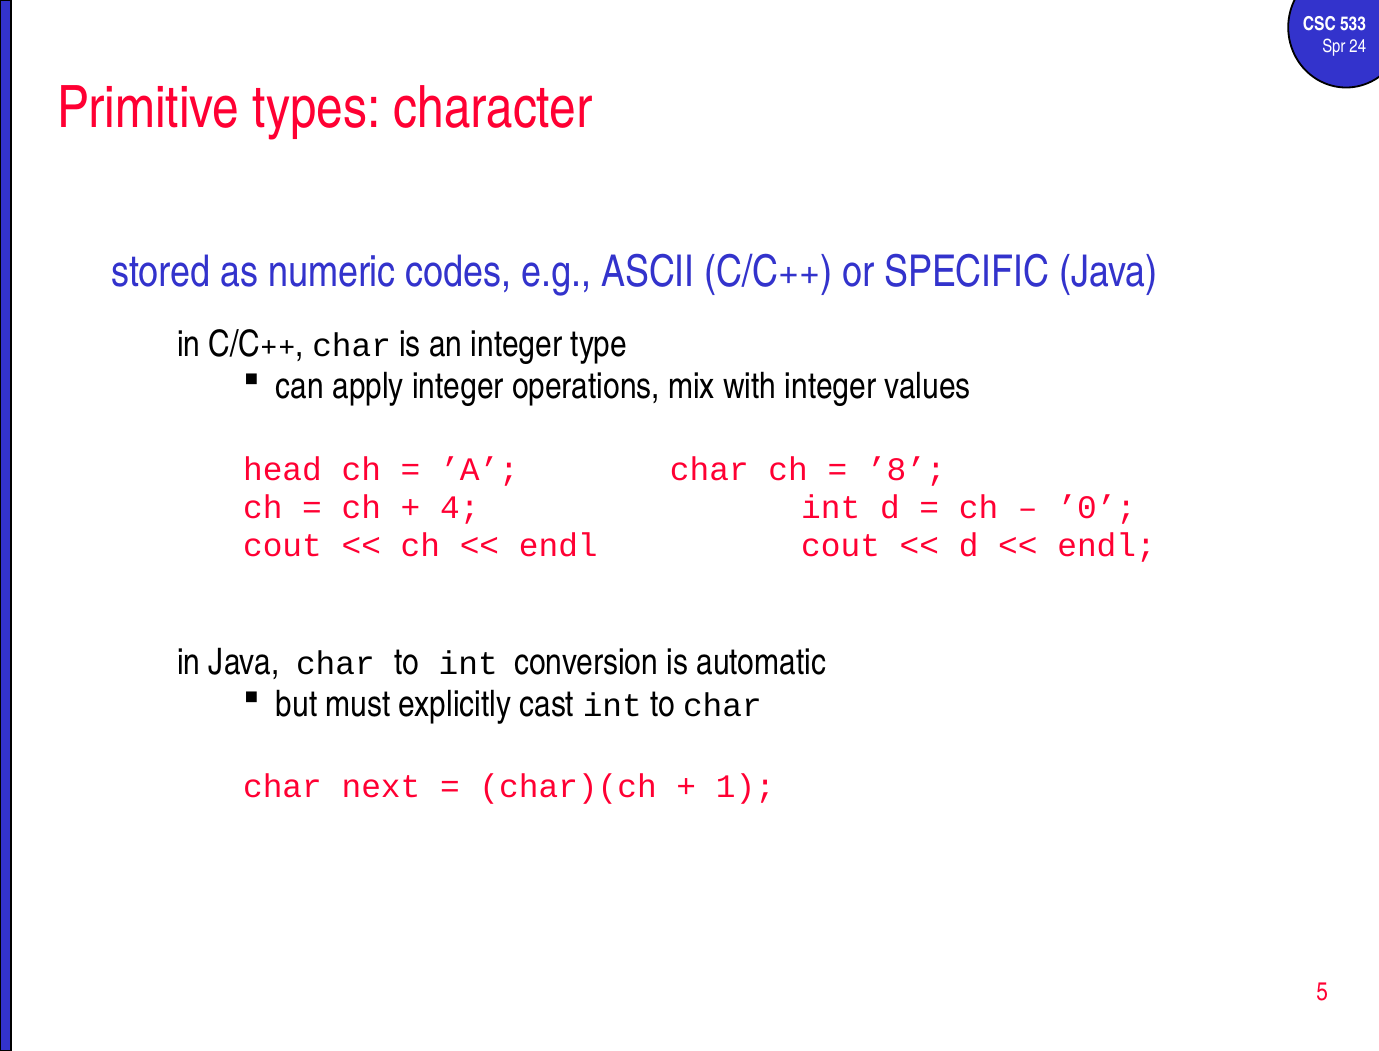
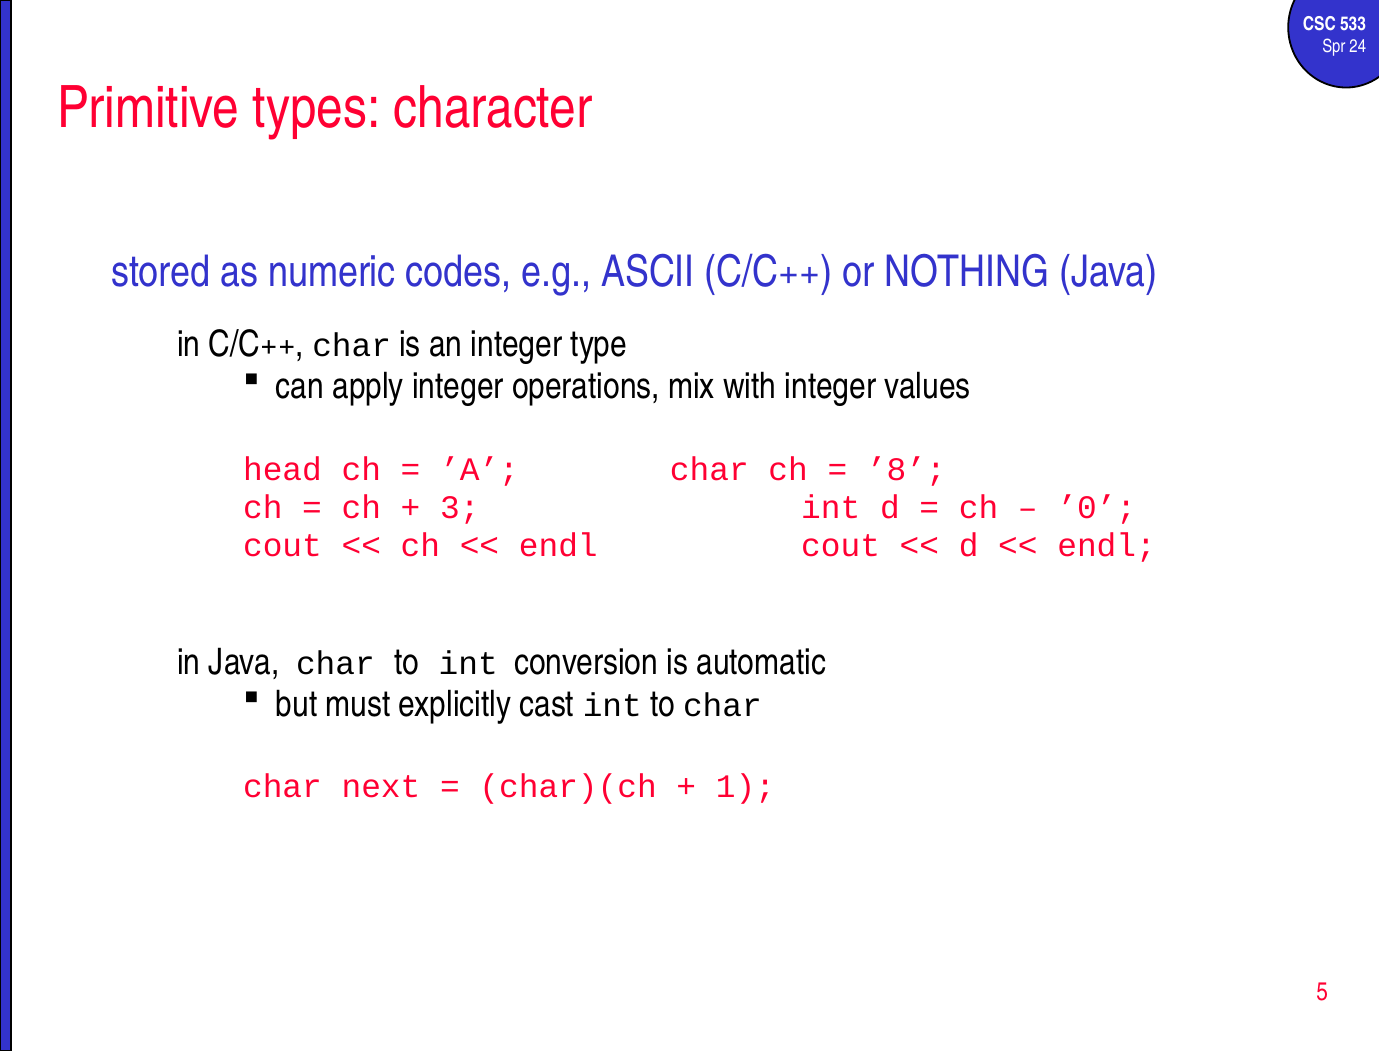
SPECIFIC: SPECIFIC -> NOTHING (967, 272)
4: 4 -> 3 (460, 507)
